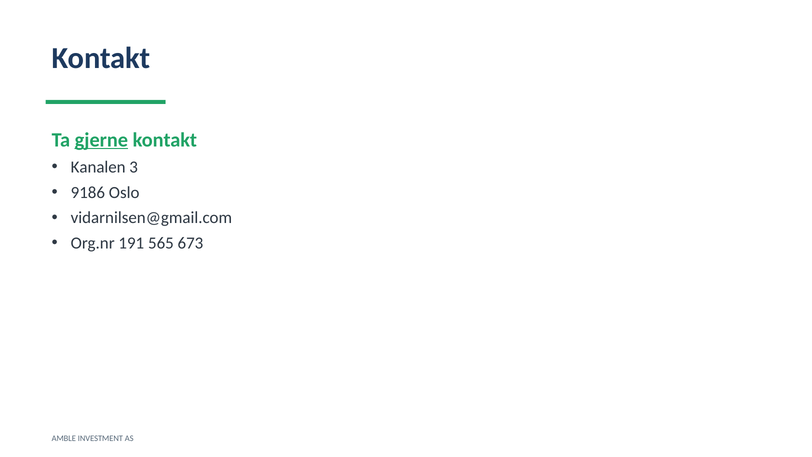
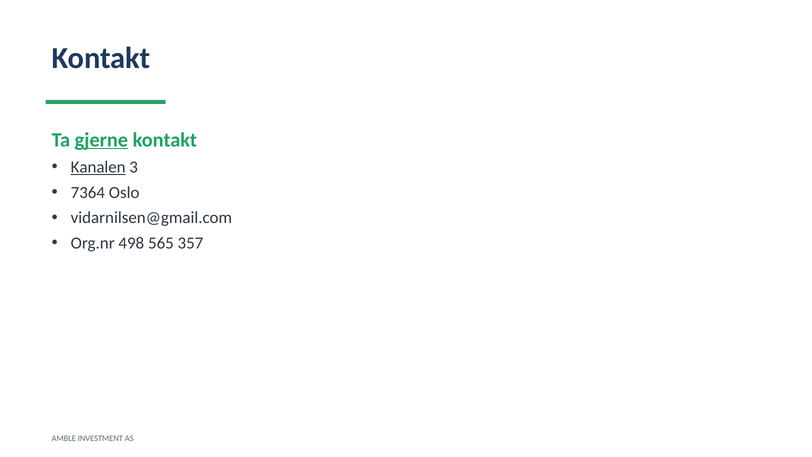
Kanalen underline: none -> present (98, 167)
9186: 9186 -> 7364 (88, 192)
191: 191 -> 498 (131, 243)
673: 673 -> 357 (190, 243)
